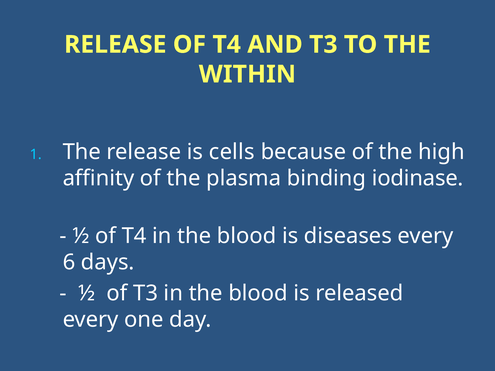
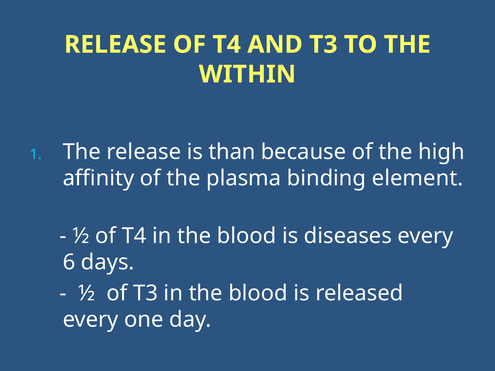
cells: cells -> than (232, 152)
iodinase: iodinase -> element (418, 178)
